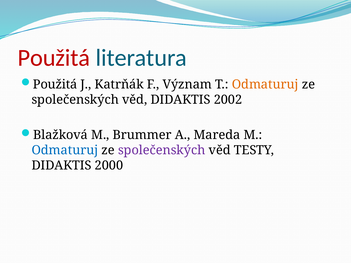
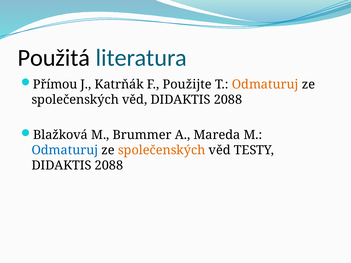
Použitá colour: red -> black (54, 58)
Použitá: Použitá -> Přímou (55, 85)
Význam: Význam -> Použijte (187, 85)
věd DIDAKTIS 2002: 2002 -> 2088 (228, 100)
společenských colour: purple -> orange (162, 150)
2000: 2000 -> 2088 (109, 166)
